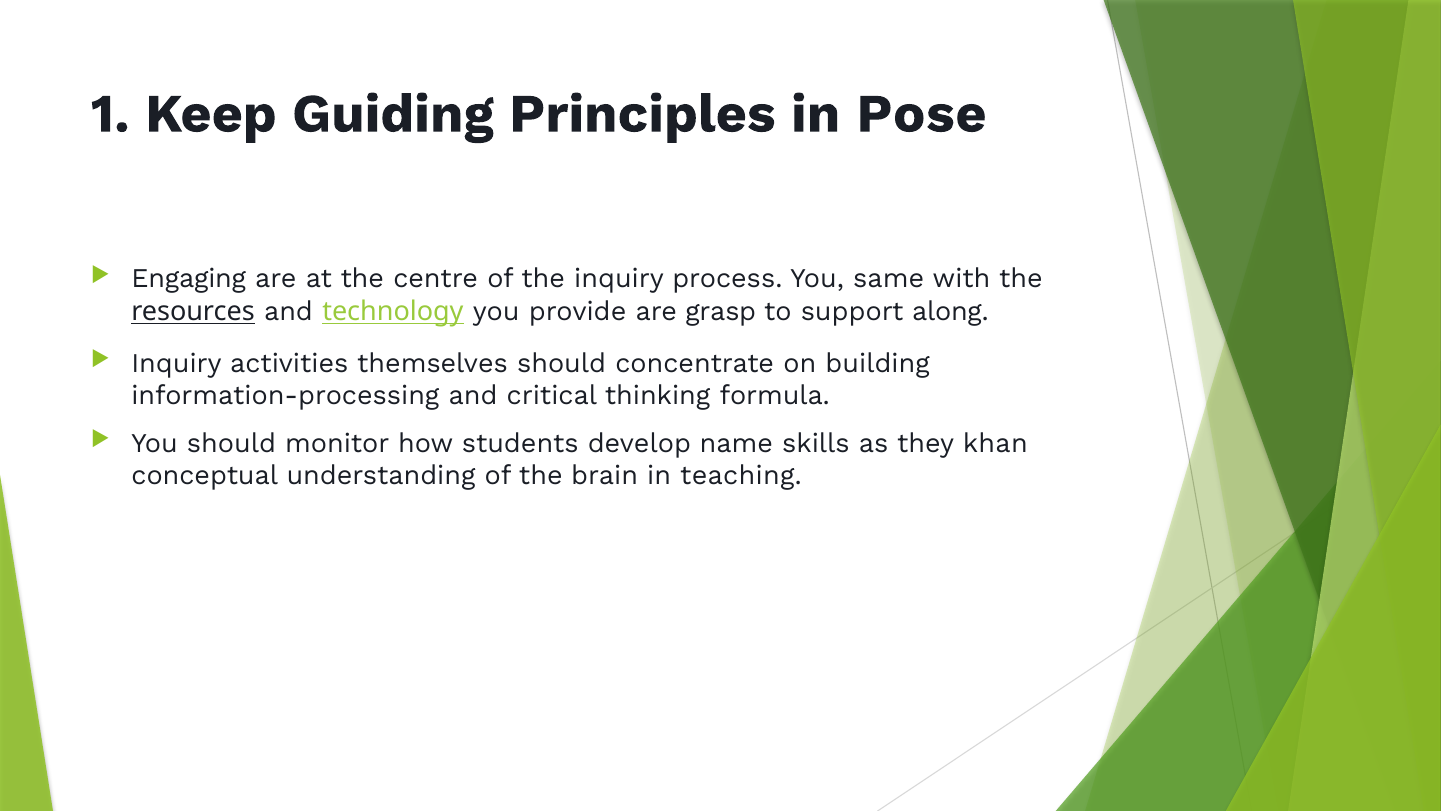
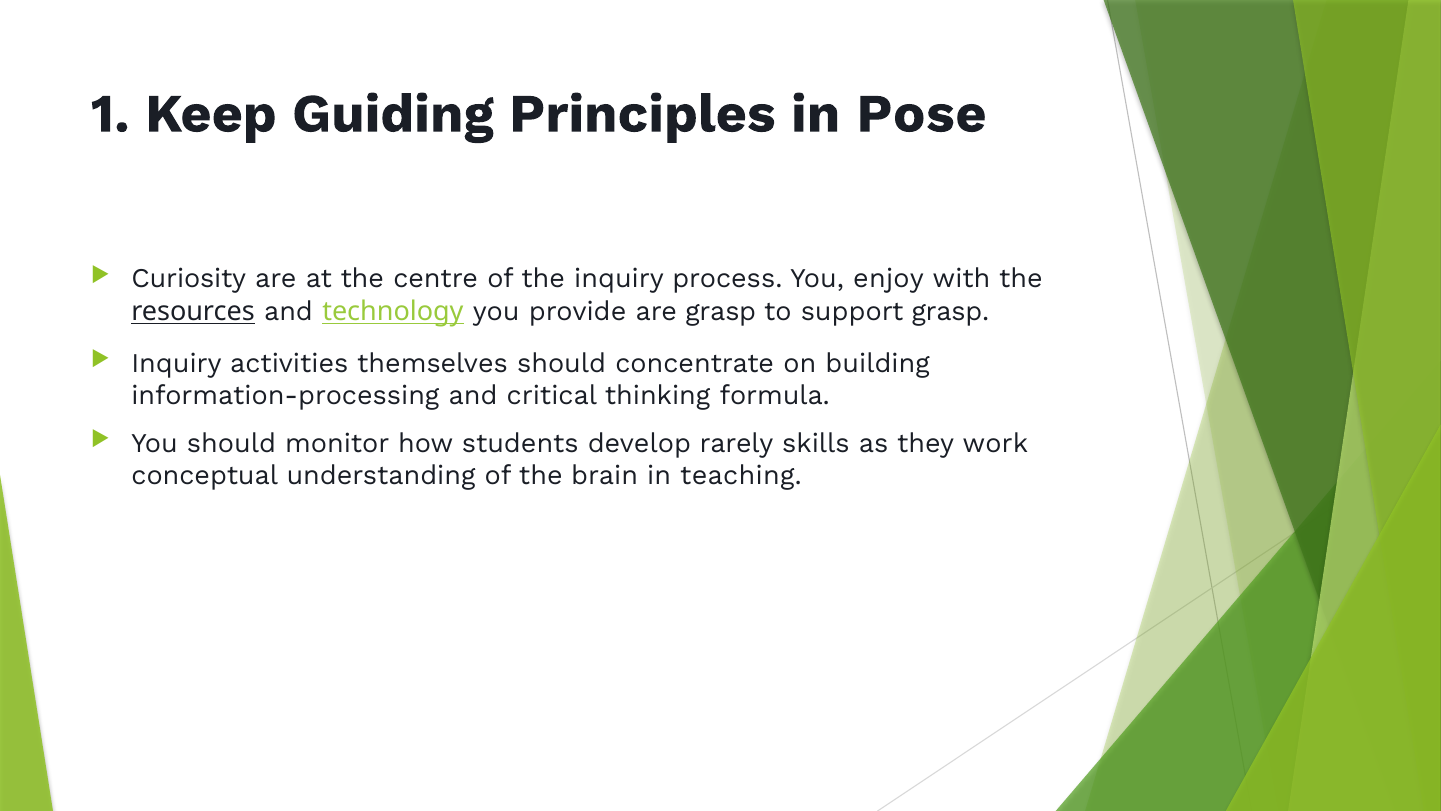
Engaging: Engaging -> Curiosity (189, 279)
same: same -> enjoy (889, 279)
support along: along -> grasp (950, 311)
name: name -> rarely (736, 443)
khan: khan -> work (995, 443)
